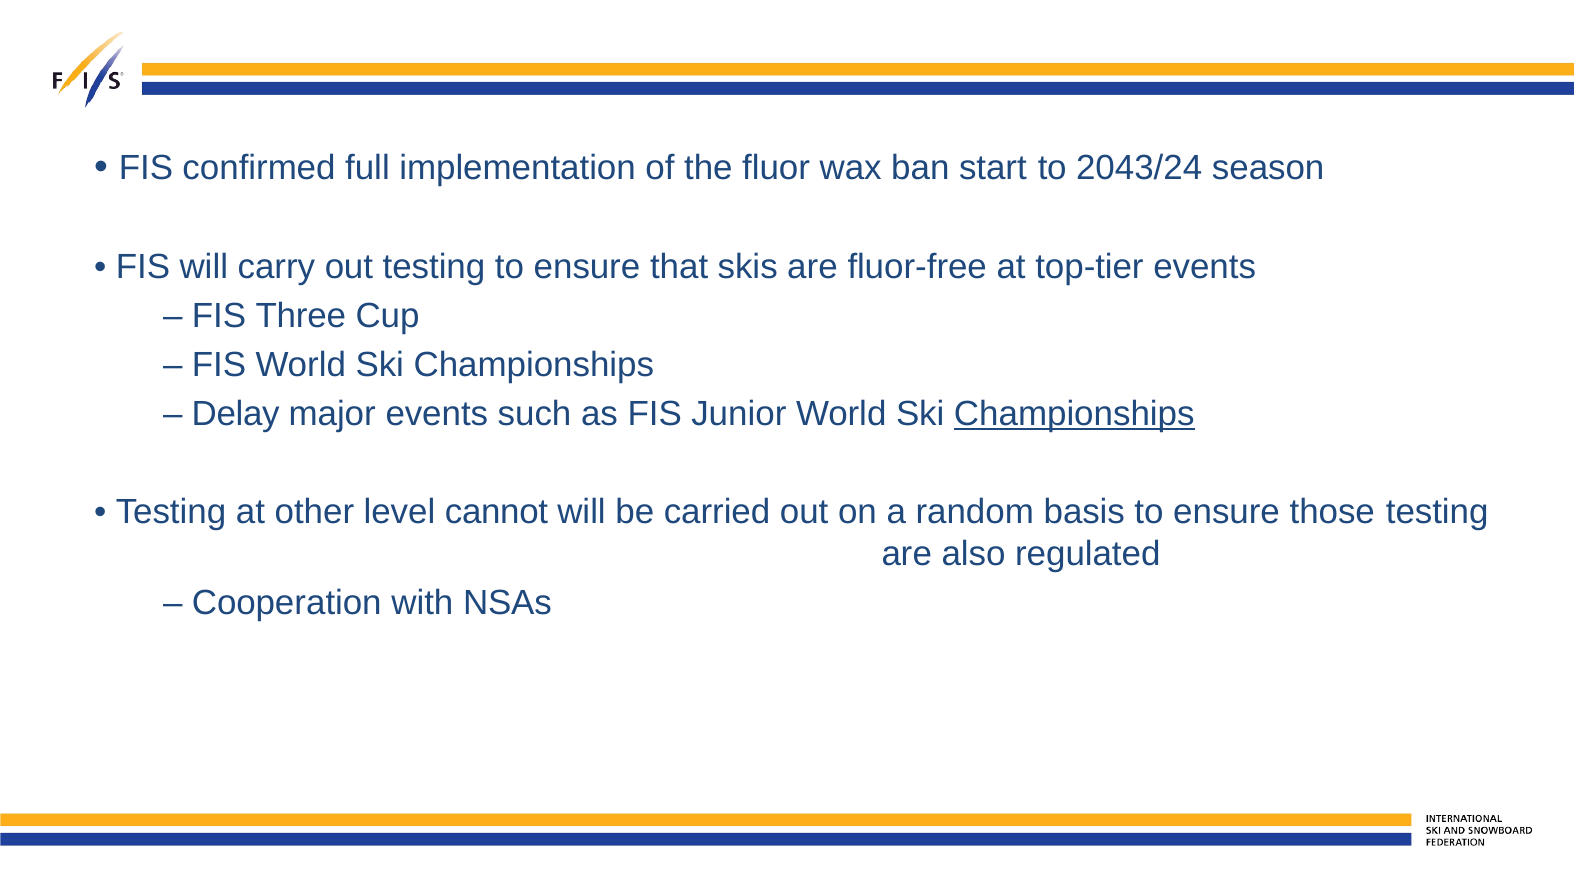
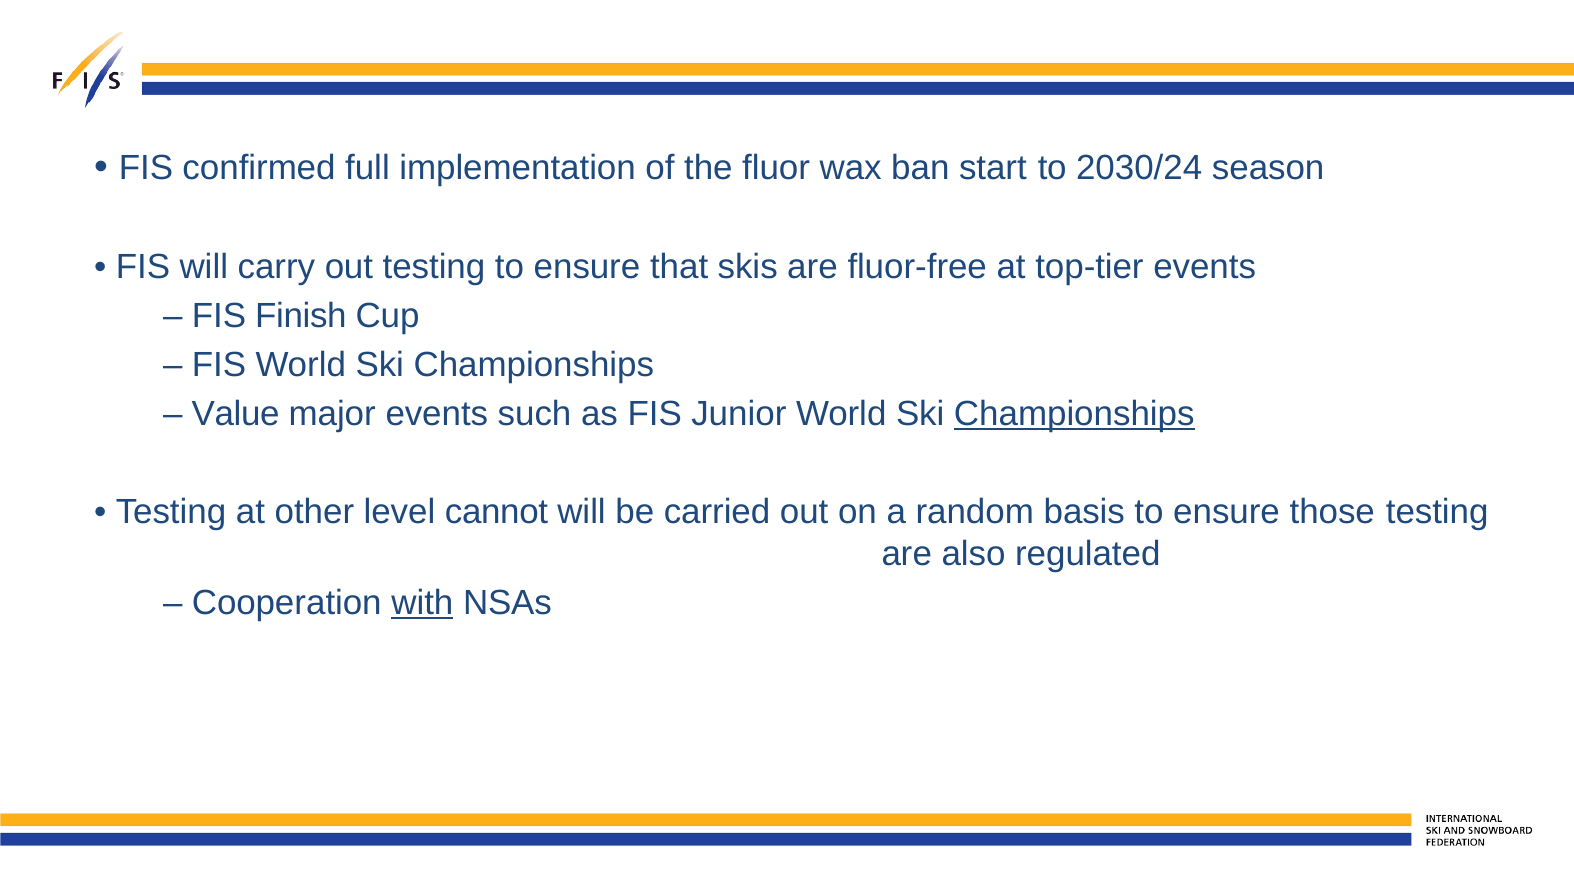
2043/24: 2043/24 -> 2030/24 (1139, 168)
Three: Three -> Finish (301, 316)
Delay: Delay -> Value (236, 414)
with underline: none -> present (422, 603)
